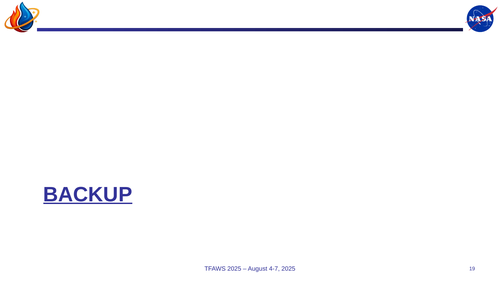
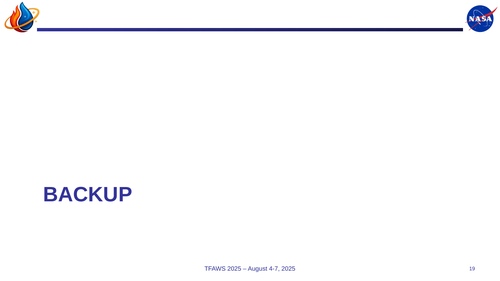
BACKUP underline: present -> none (88, 195)
